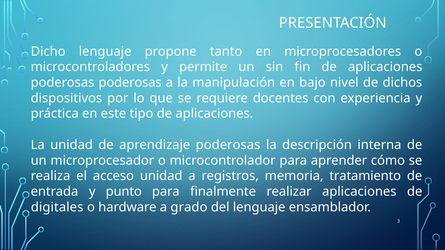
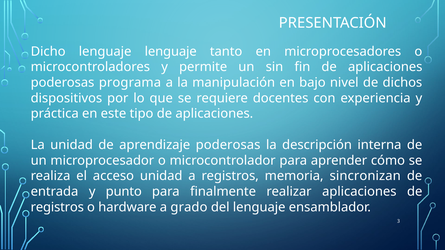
lenguaje propone: propone -> lenguaje (171, 52)
poderosas poderosas: poderosas -> programa (130, 83)
tratamiento: tratamiento -> sincronizan (365, 176)
digitales: digitales -> registros (57, 207)
